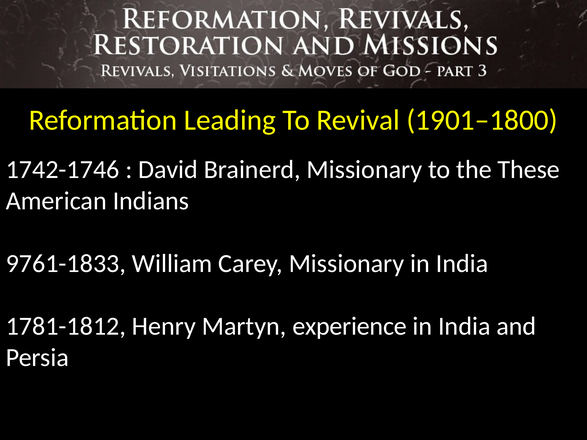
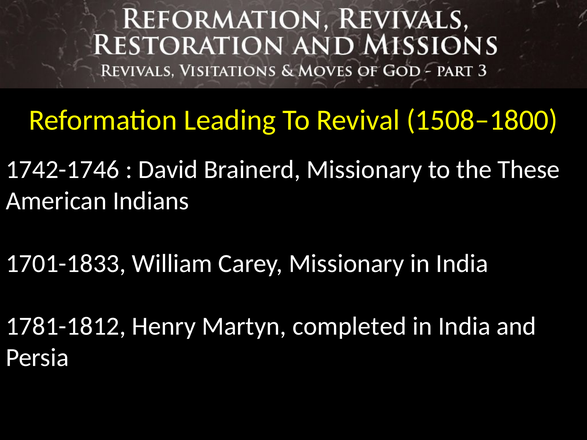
1901–1800: 1901–1800 -> 1508–1800 (482, 120)
9761-1833: 9761-1833 -> 1701-1833 (66, 264)
experience: experience -> completed (349, 326)
